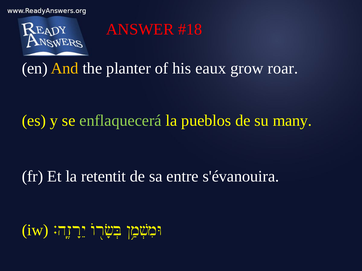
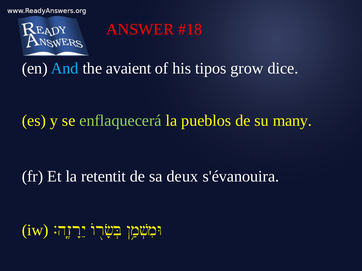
And colour: yellow -> light blue (65, 68)
planter: planter -> avaient (129, 68)
eaux: eaux -> tipos (211, 68)
roar: roar -> dice (283, 68)
entre: entre -> deux (182, 177)
